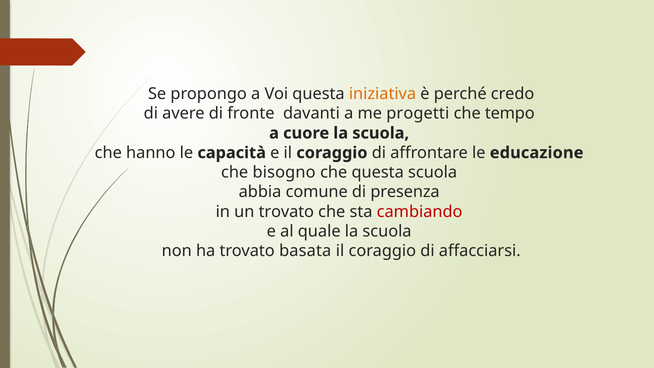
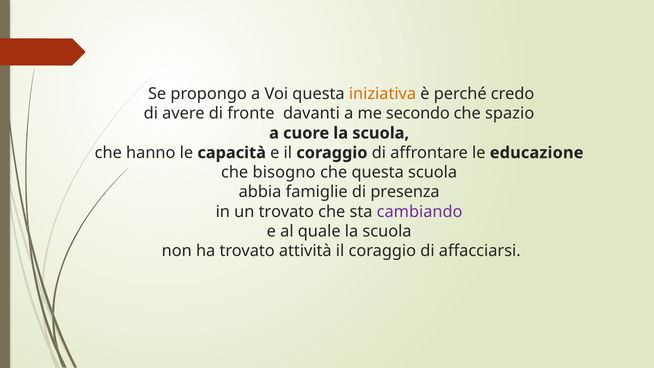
progetti: progetti -> secondo (418, 113)
tempo: tempo -> spazio (510, 113)
comune: comune -> famiglie (317, 192)
cambiando colour: red -> purple (420, 212)
basata: basata -> attività (305, 251)
